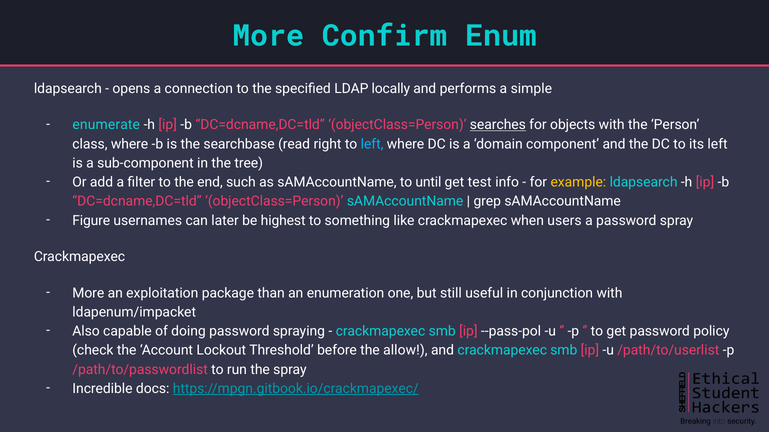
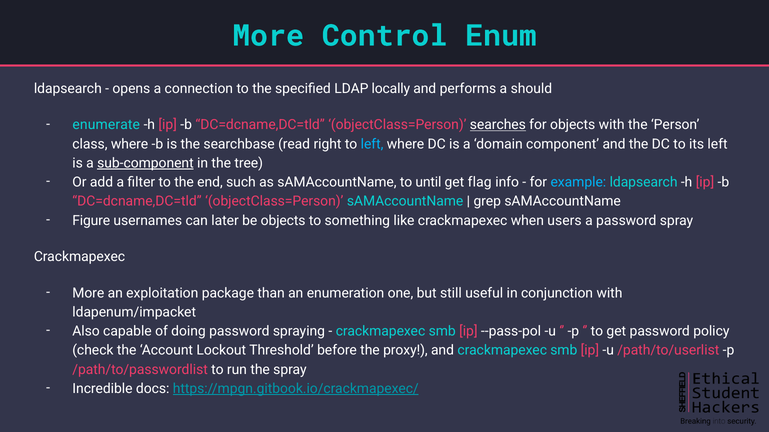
Confirm: Confirm -> Control (385, 36)
simple: simple -> should (531, 89)
sub-component underline: none -> present (145, 163)
test: test -> flag (480, 183)
example colour: yellow -> light blue (578, 183)
be highest: highest -> objects (283, 221)
allow: allow -> proxy (405, 351)
